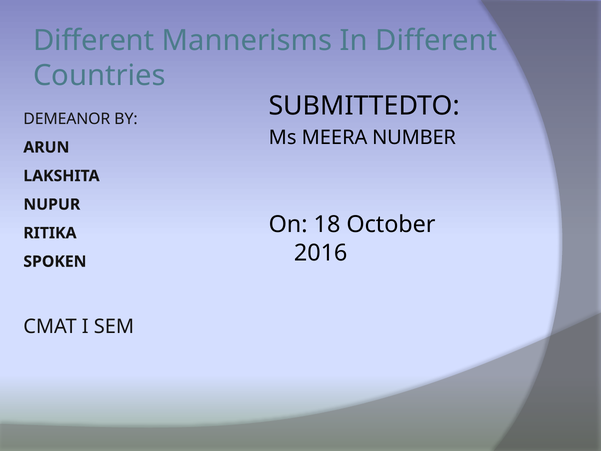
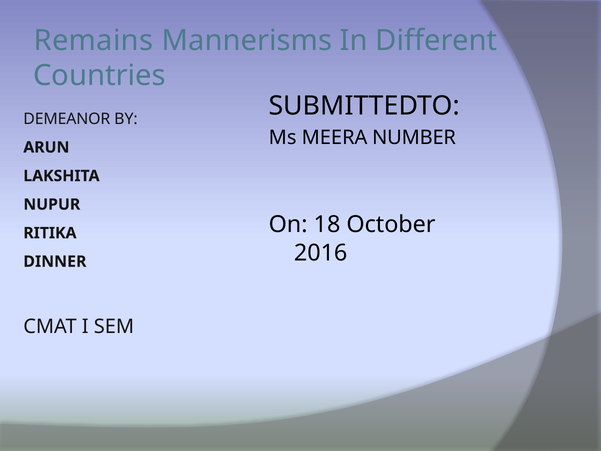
Different: Different -> Remains (93, 41)
SPOKEN: SPOKEN -> DINNER (55, 261)
